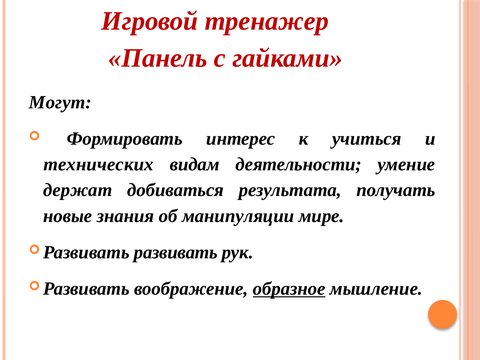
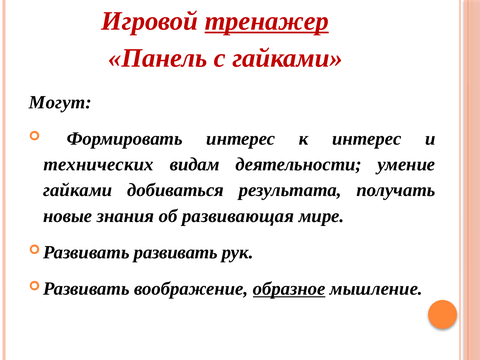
тренажер underline: none -> present (267, 21)
к учиться: учиться -> интерес (367, 139)
держат: держат -> гайками (78, 190)
манипуляции: манипуляции -> развивающая (238, 216)
